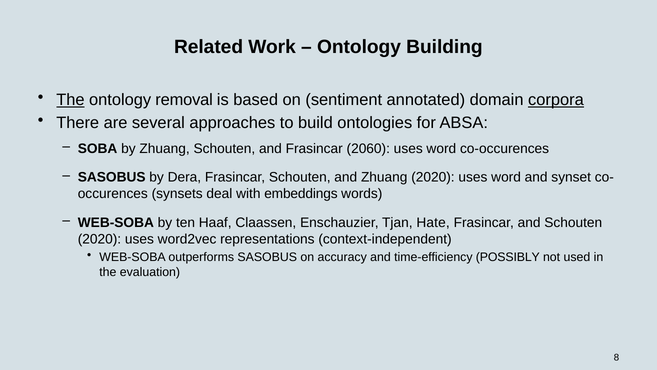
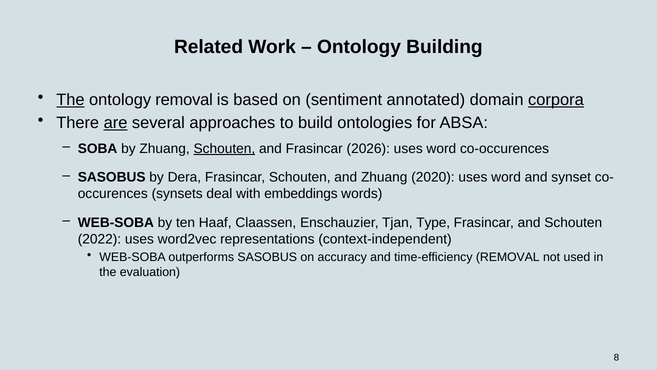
are underline: none -> present (116, 123)
Schouten underline: none -> present (224, 148)
2060: 2060 -> 2026 (368, 148)
Hate: Hate -> Type (433, 222)
2020: 2020 -> 2022 (99, 239)
time-efficiency POSSIBLY: POSSIBLY -> REMOVAL (508, 257)
